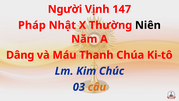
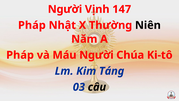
Dâng: Dâng -> Pháp (20, 55)
Máu Thanh: Thanh -> Người (96, 55)
Chúc: Chúc -> Táng (112, 71)
câu colour: orange -> black (97, 87)
